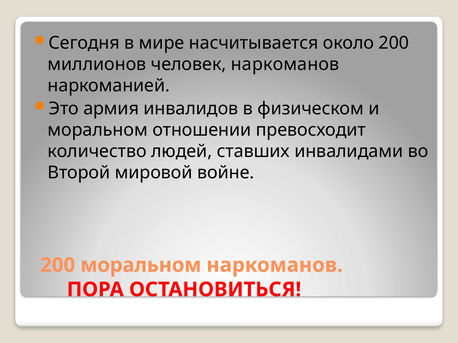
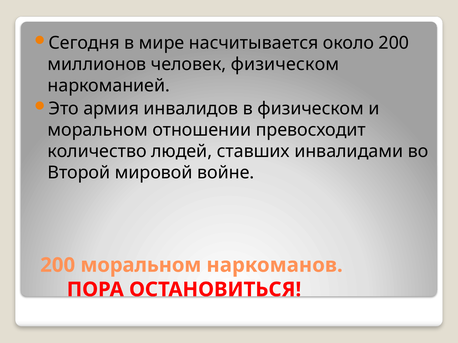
человек наркоманов: наркоманов -> физическом (285, 64)
